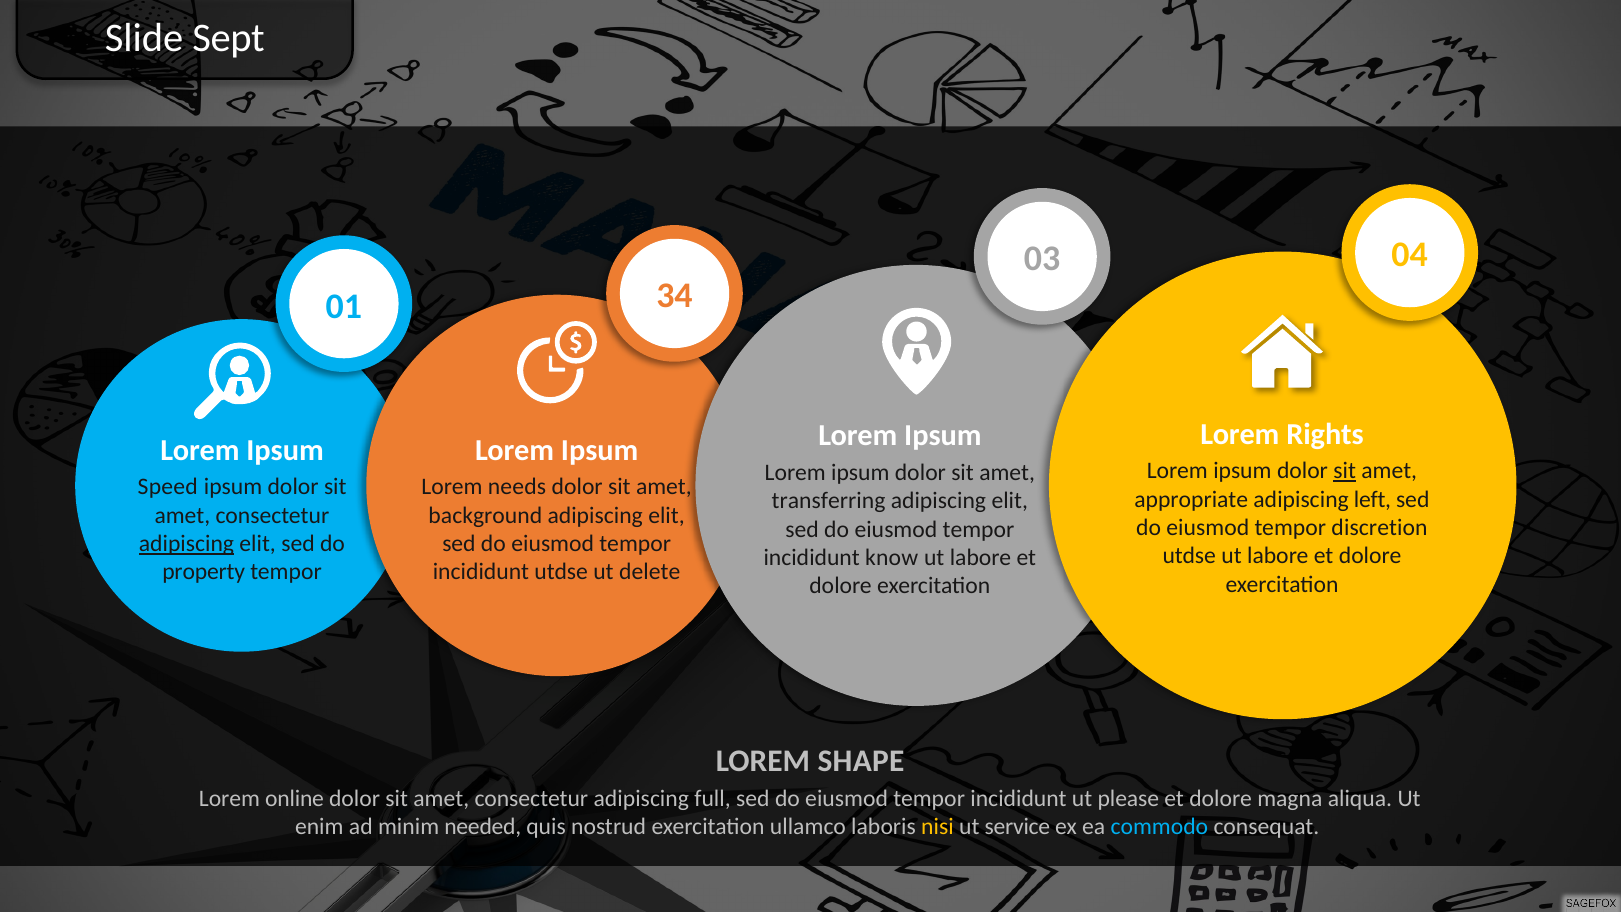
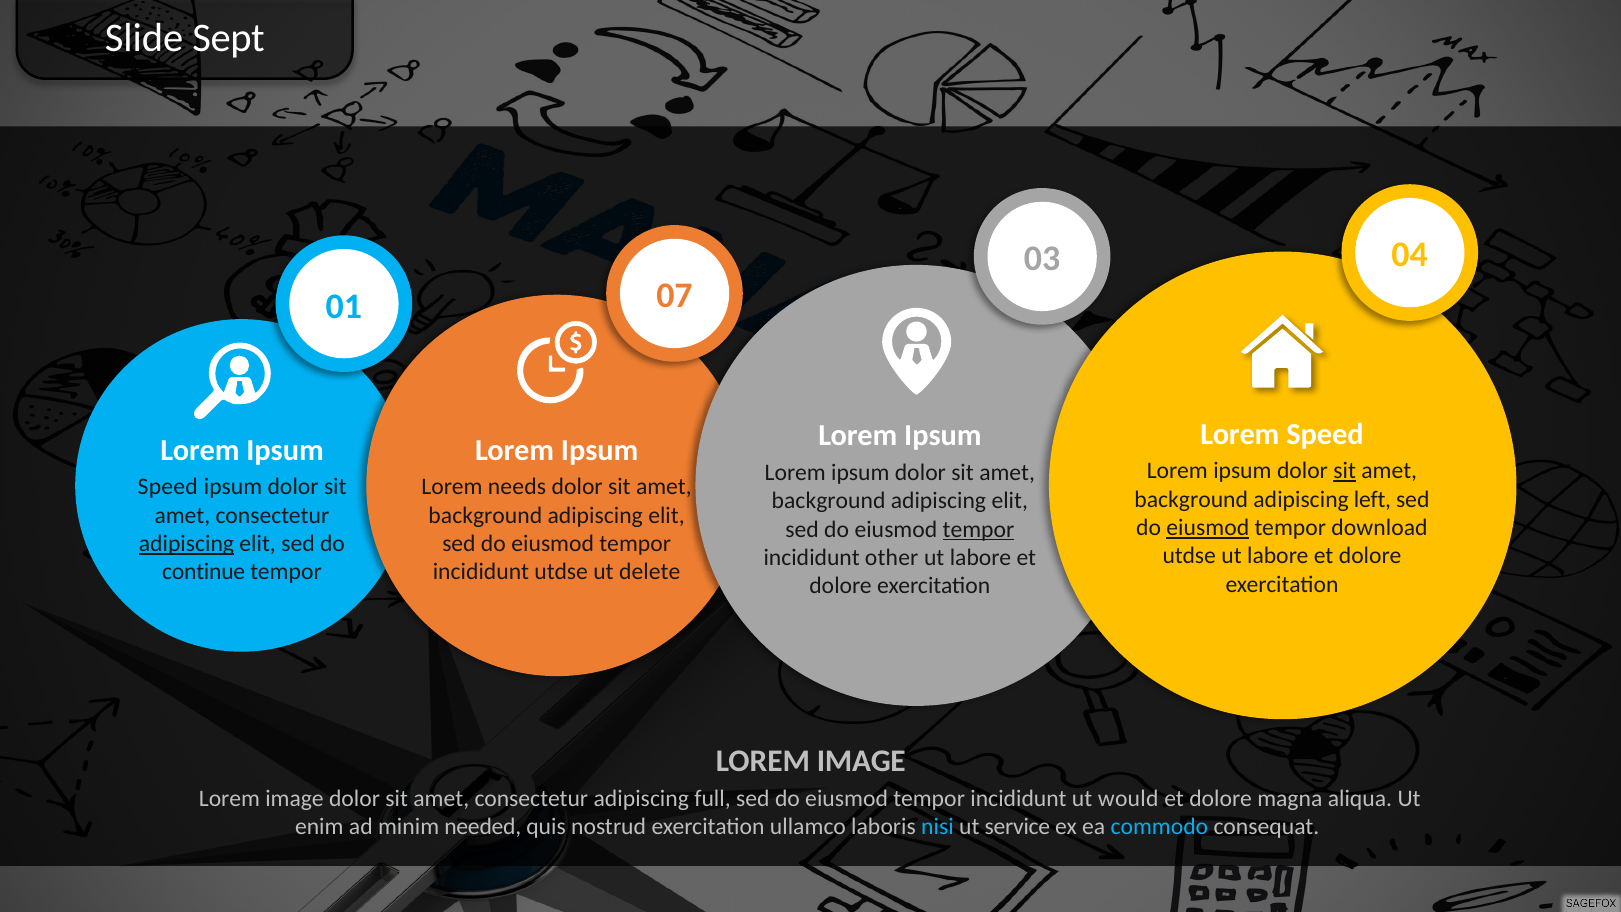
34: 34 -> 07 (674, 296)
Lorem Rights: Rights -> Speed (1325, 434)
appropriate: appropriate -> background (1191, 499)
transferring: transferring -> background (829, 501)
eiusmod underline: none -> present (1208, 528)
discretion: discretion -> download (1380, 528)
tempor underline: none -> present (978, 529)
know: know -> other (892, 558)
property: property -> continue (204, 572)
SHAPE: SHAPE -> IMAGE (861, 761)
online: online -> image (294, 798)
please: please -> would (1128, 798)
nisi colour: yellow -> light blue (937, 826)
